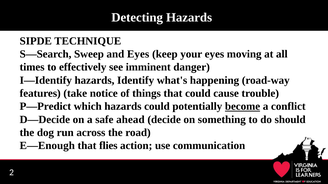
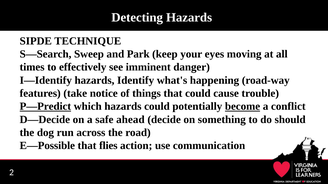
and Eyes: Eyes -> Park (138, 54)
P—Predict underline: none -> present (45, 107)
E—Enough: E—Enough -> E—Possible (47, 146)
